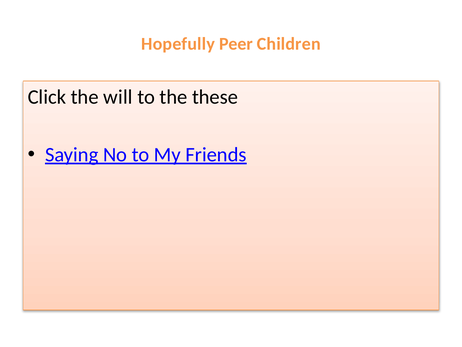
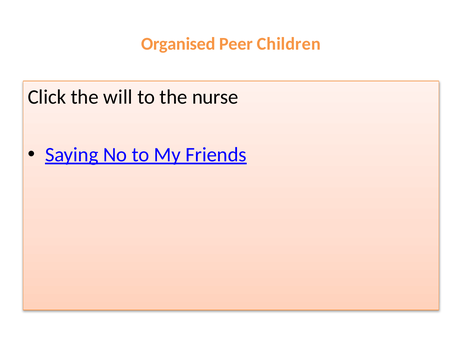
Hopefully: Hopefully -> Organised (178, 44)
these: these -> nurse (215, 97)
